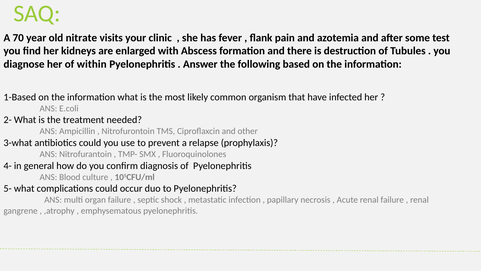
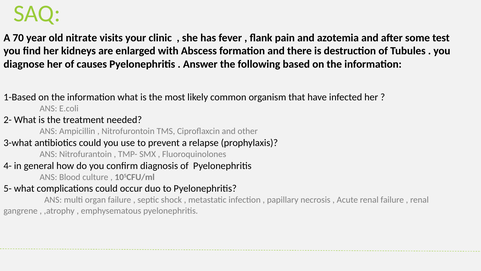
within: within -> causes (92, 64)
